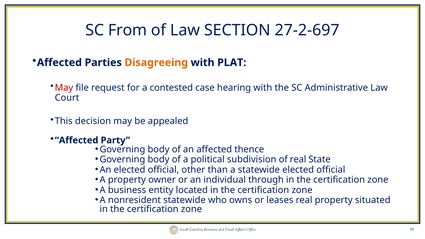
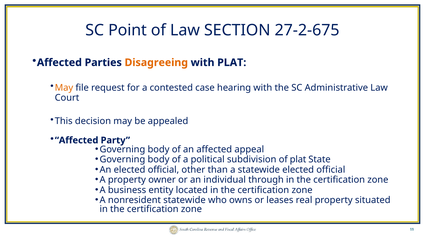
From: From -> Point (127, 30)
27-2-697: 27-2-697 -> 27-2-675 (307, 30)
May colour: red -> orange (64, 88)
thence: thence -> appeal (249, 149)
of real: real -> plat (298, 160)
